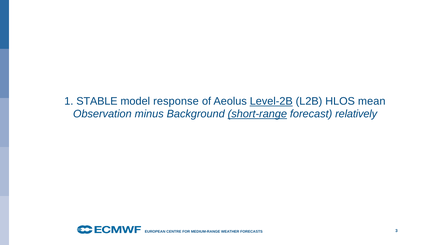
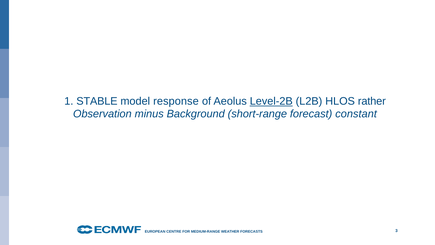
mean: mean -> rather (372, 101)
short-range underline: present -> none (257, 114)
relatively: relatively -> constant (356, 114)
